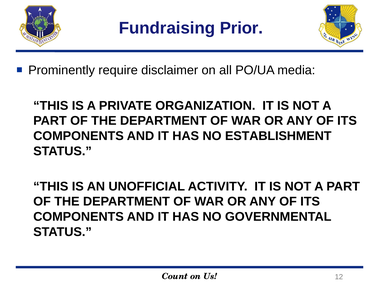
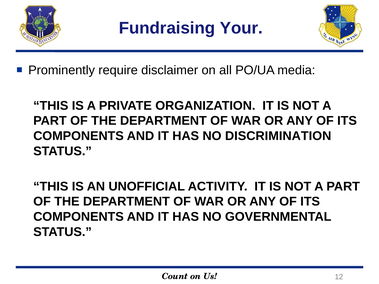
Prior: Prior -> Your (241, 28)
ESTABLISHMENT: ESTABLISHMENT -> DISCRIMINATION (278, 136)
